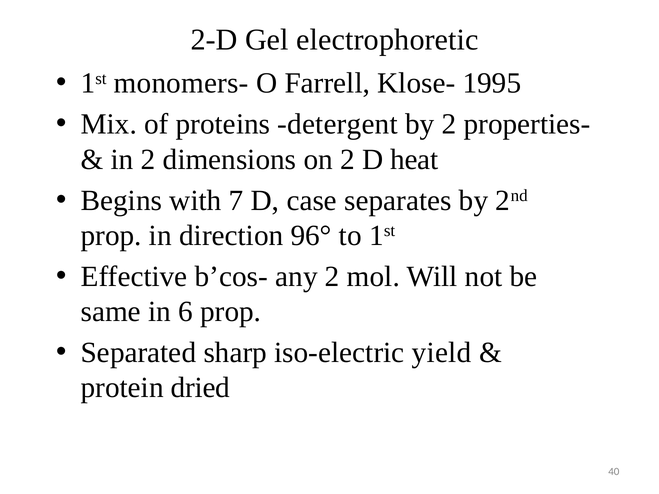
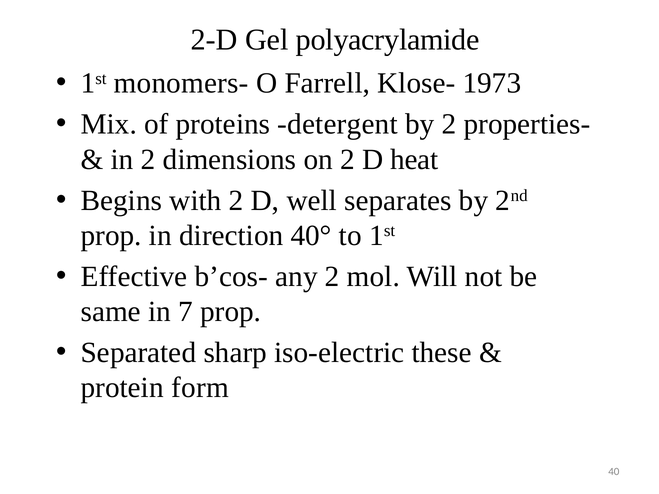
electrophoretic: electrophoretic -> polyacrylamide (388, 40)
1995: 1995 -> 1973 (492, 83)
with 7: 7 -> 2 (236, 201)
case: case -> well (312, 201)
96°: 96° -> 40° (311, 236)
6: 6 -> 7 (186, 312)
yield: yield -> these (442, 353)
dried: dried -> form (200, 388)
